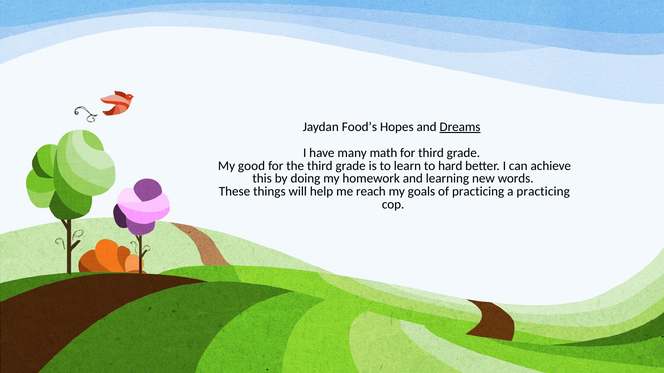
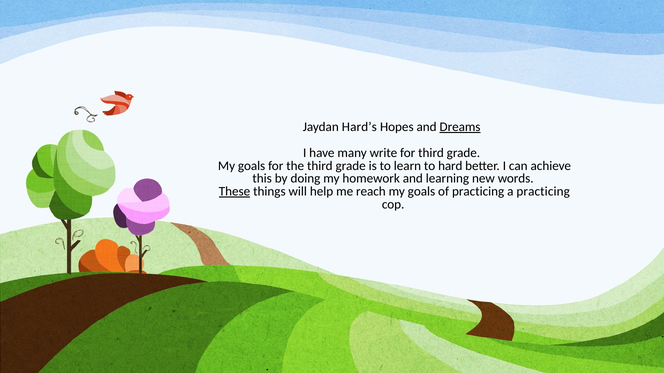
Food’s: Food’s -> Hard’s (359, 127)
math: math -> write (383, 153)
good: good -> goals (252, 166)
These underline: none -> present (235, 192)
